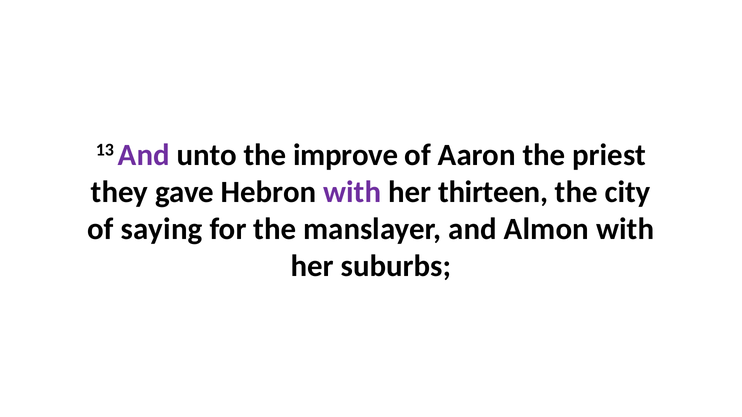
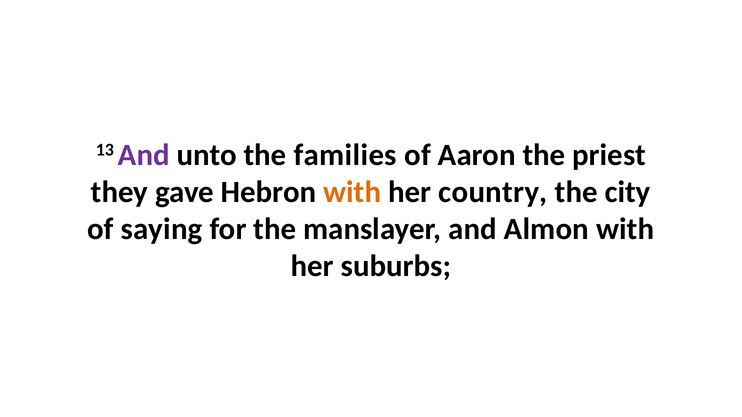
improve: improve -> families (345, 155)
with colour: purple -> orange (352, 192)
thirteen: thirteen -> country (493, 192)
